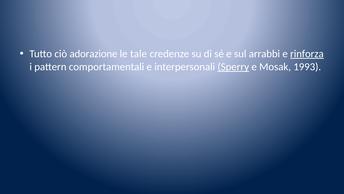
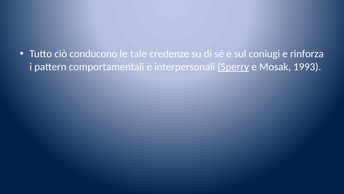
adorazione: adorazione -> conducono (93, 54)
arrabbi: arrabbi -> coniugi (264, 54)
rinforza underline: present -> none (307, 54)
